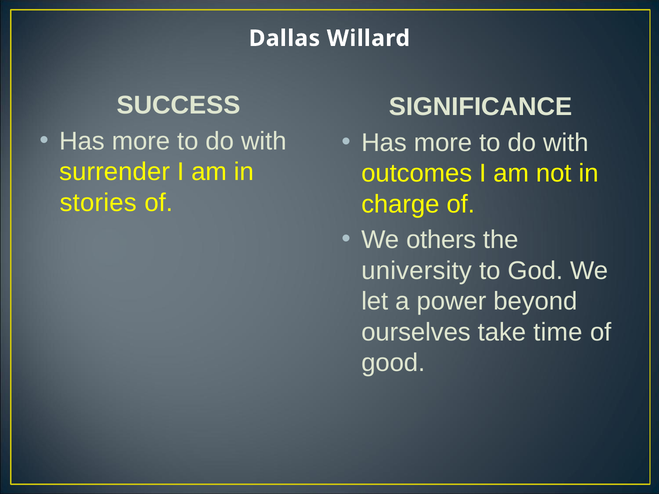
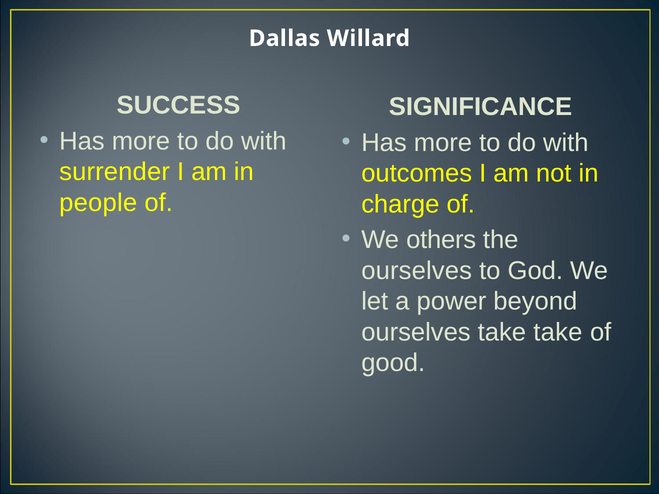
stories: stories -> people (98, 203)
university: university -> ourselves (417, 271)
take time: time -> take (558, 332)
